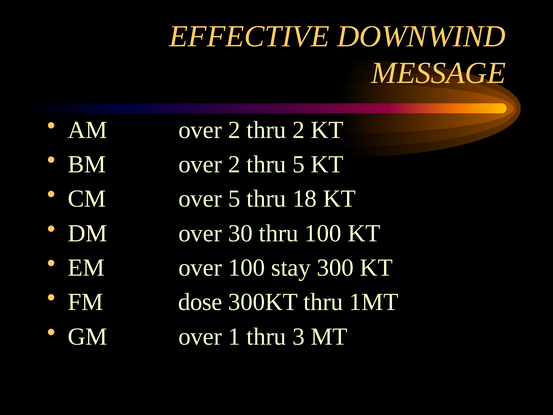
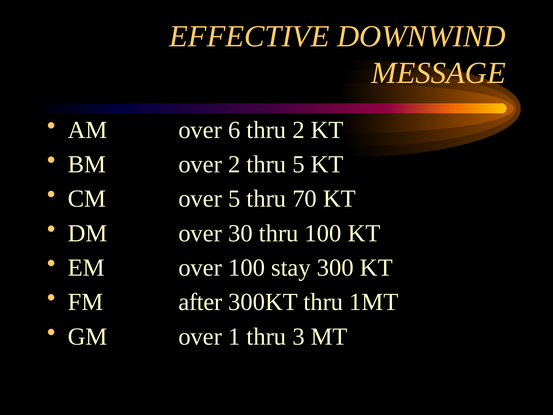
AM over 2: 2 -> 6 (234, 130)
18: 18 -> 70 (305, 199)
dose: dose -> after (200, 302)
